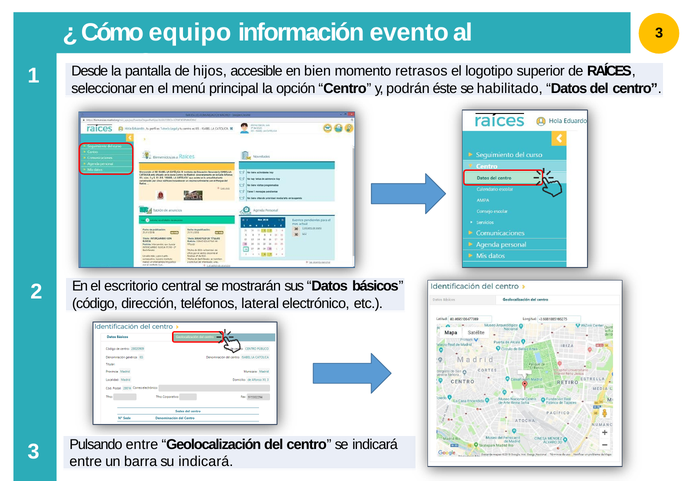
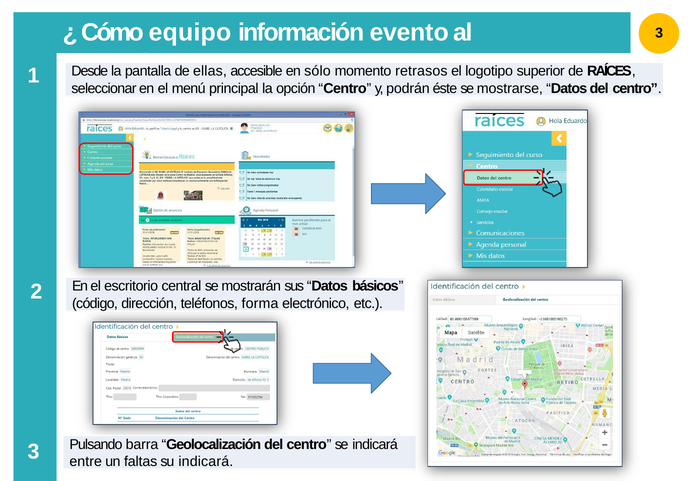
hijos: hijos -> ellas (210, 71)
bien: bien -> sólo (317, 71)
habilitado: habilitado -> mostrarse (510, 88)
lateral: lateral -> forma (260, 303)
Pulsando entre: entre -> barra (142, 444)
barra: barra -> faltas (141, 461)
